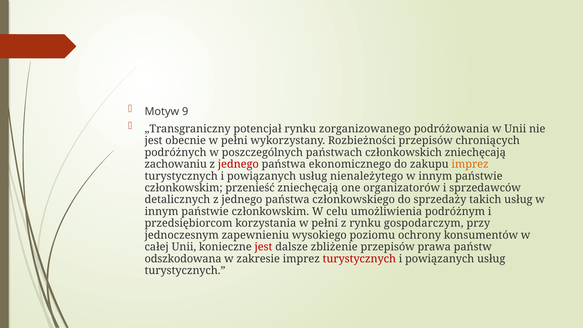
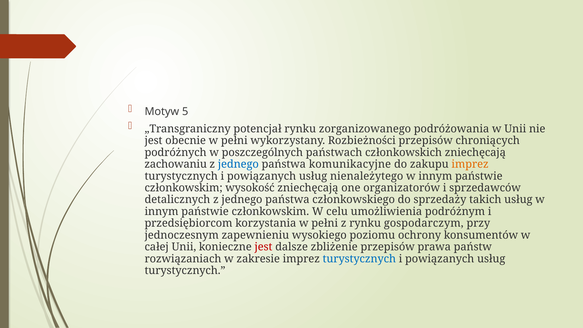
9: 9 -> 5 (185, 112)
jednego colour: red -> blue (238, 164)
ekonomicznego: ekonomicznego -> komunikacyjne (350, 164)
przenieść: przenieść -> wysokość (250, 188)
odszkodowana: odszkodowana -> rozwiązaniach (183, 259)
turystycznych colour: red -> blue (359, 259)
